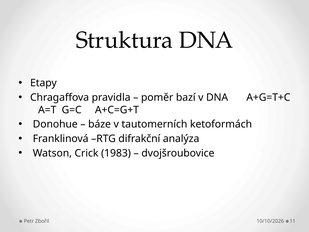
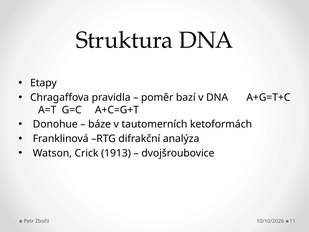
1983: 1983 -> 1913 (116, 153)
